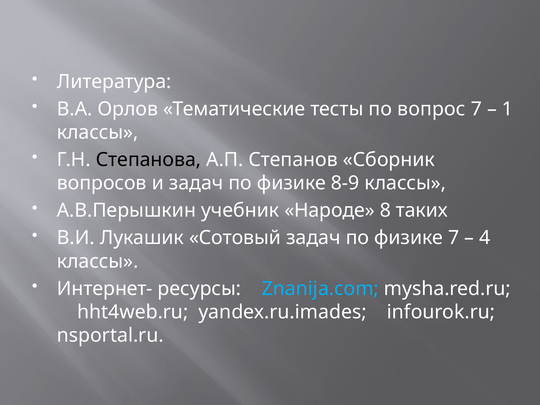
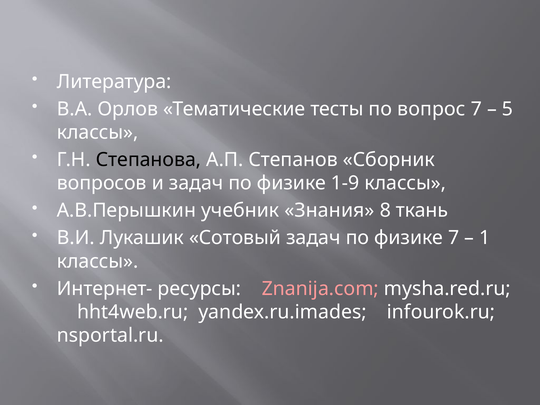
1: 1 -> 5 (508, 109)
8-9: 8-9 -> 1-9 (345, 183)
Народе: Народе -> Знания (329, 211)
таких: таких -> ткань (422, 211)
4: 4 -> 1 (485, 238)
Znanija.com colour: light blue -> pink (320, 289)
